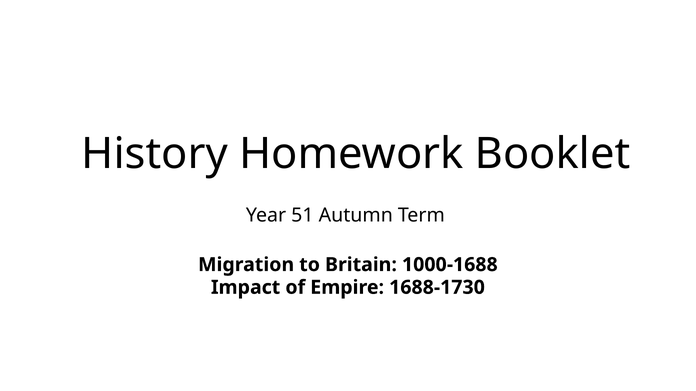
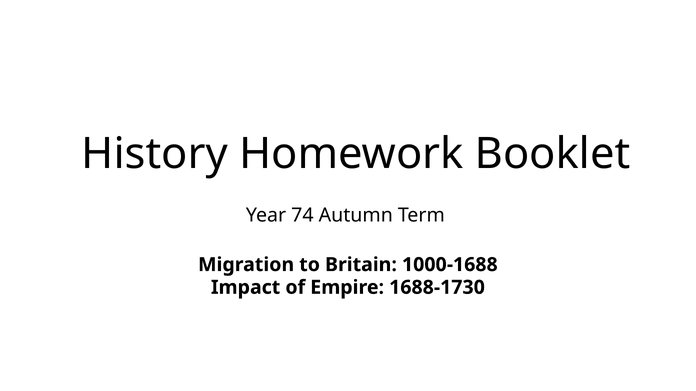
51: 51 -> 74 (302, 215)
